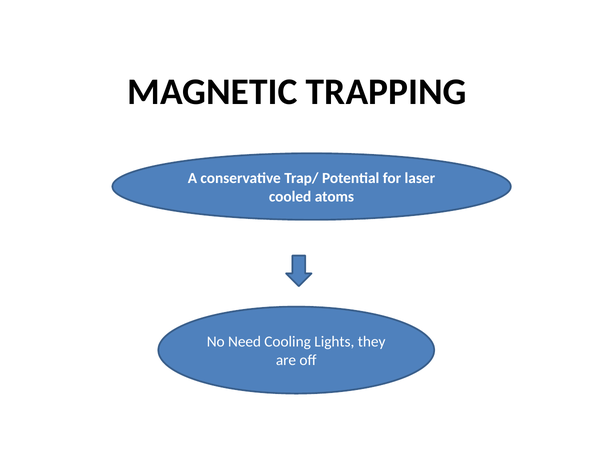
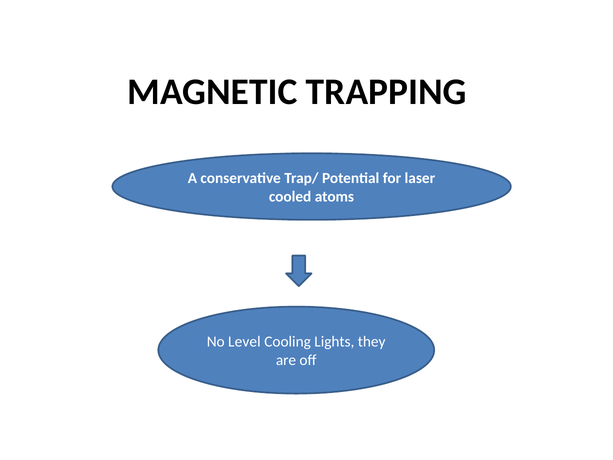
Need: Need -> Level (244, 342)
